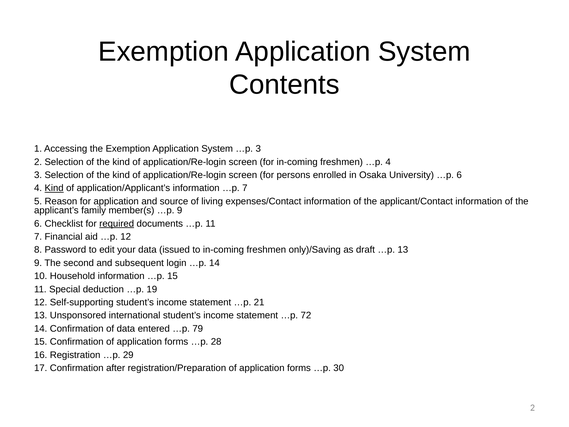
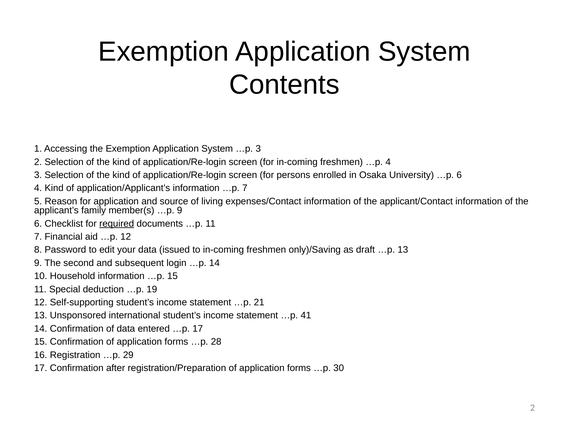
Kind underline: present -> none (54, 188)
72: 72 -> 41 (306, 315)
…p 79: 79 -> 17 (198, 328)
